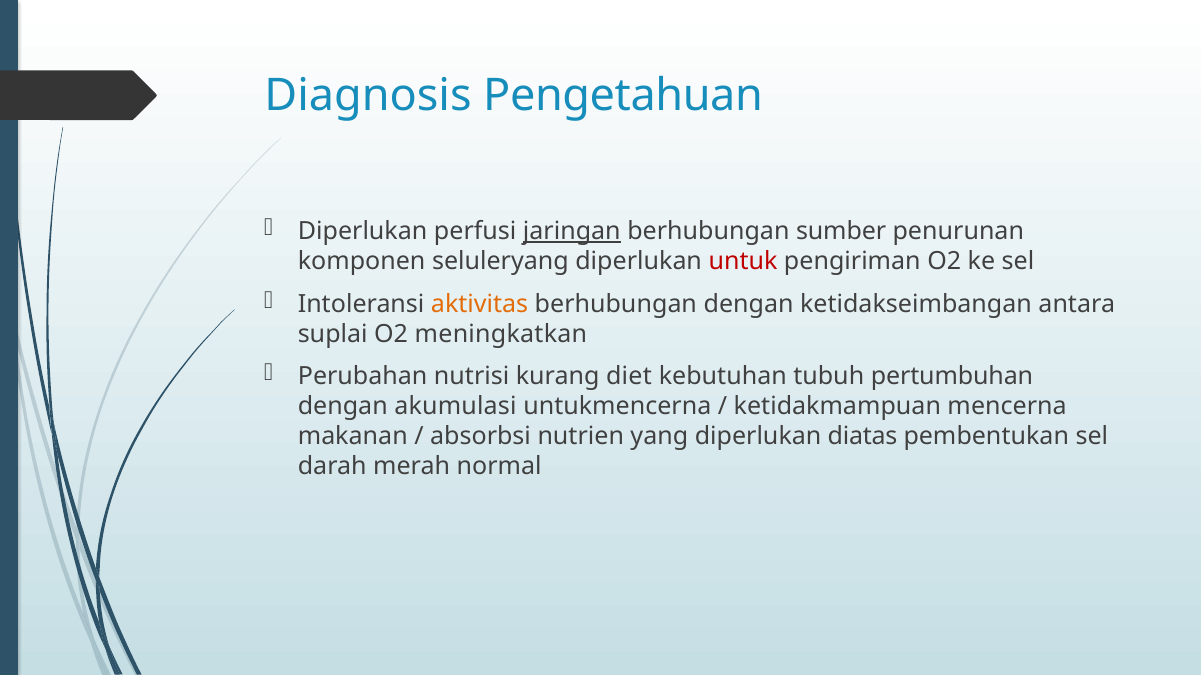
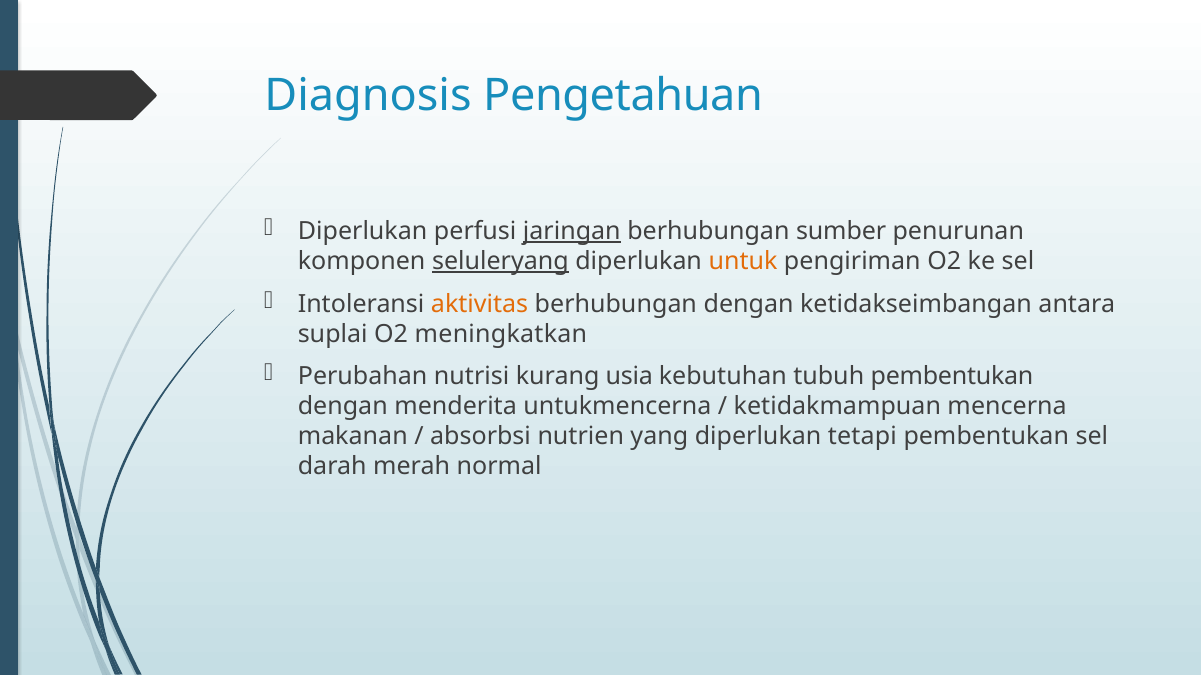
seluleryang underline: none -> present (500, 262)
untuk colour: red -> orange (743, 262)
diet: diet -> usia (629, 377)
tubuh pertumbuhan: pertumbuhan -> pembentukan (952, 377)
akumulasi: akumulasi -> menderita (456, 407)
diatas: diatas -> tetapi (862, 437)
